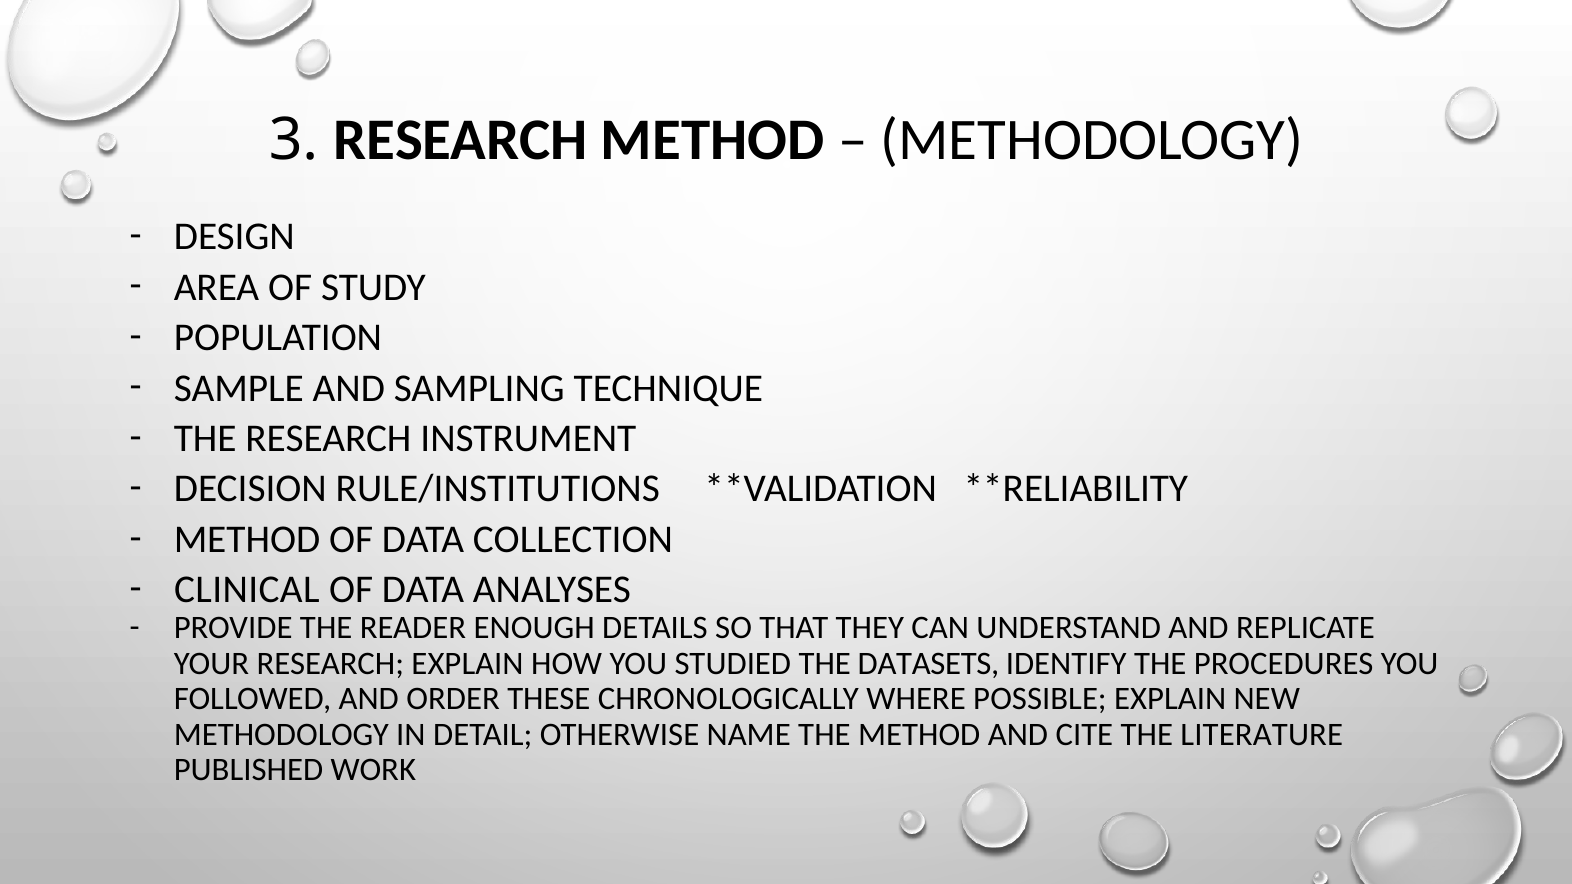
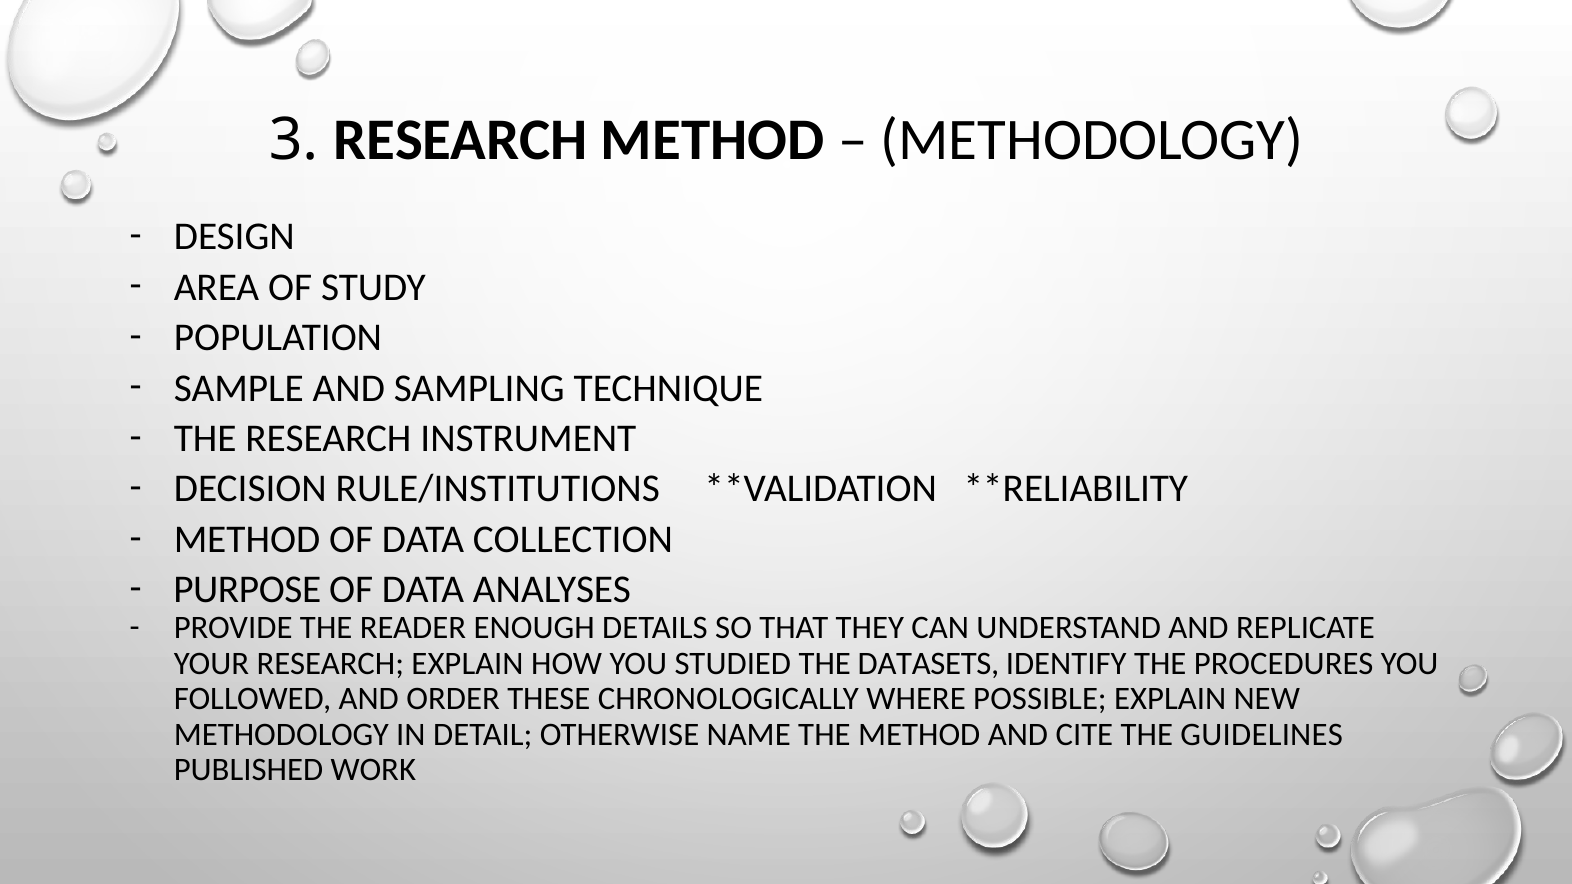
CLINICAL: CLINICAL -> PURPOSE (247, 590)
LITERATURE: LITERATURE -> GUIDELINES (1262, 735)
